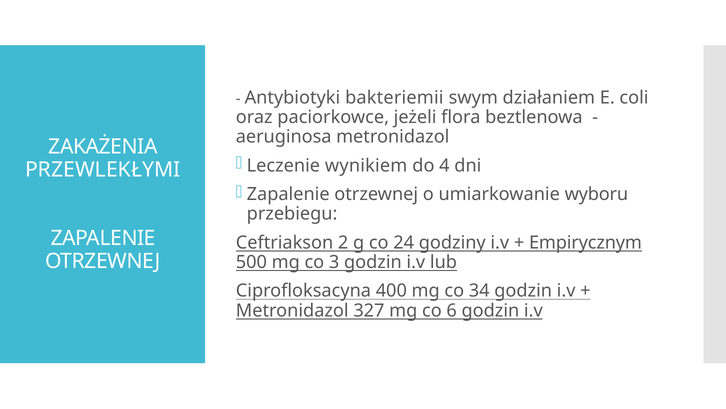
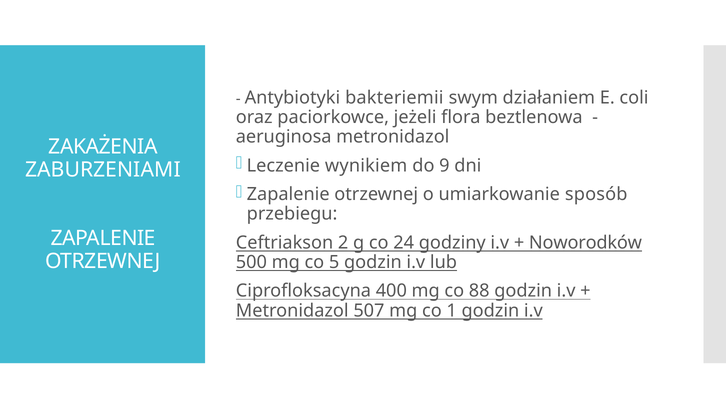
4: 4 -> 9 (444, 165)
PRZEWLEKŁYMI: PRZEWLEKŁYMI -> ZABURZENIAMI (103, 169)
wyboru: wyboru -> sposób (596, 194)
Empirycznym: Empirycznym -> Noworodków (585, 242)
3: 3 -> 5 (334, 262)
34: 34 -> 88 (479, 291)
327: 327 -> 507 (369, 310)
6: 6 -> 1 (452, 310)
